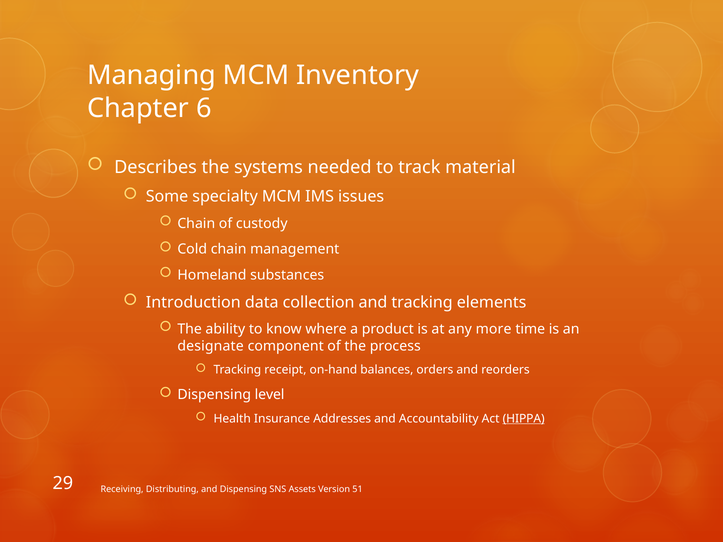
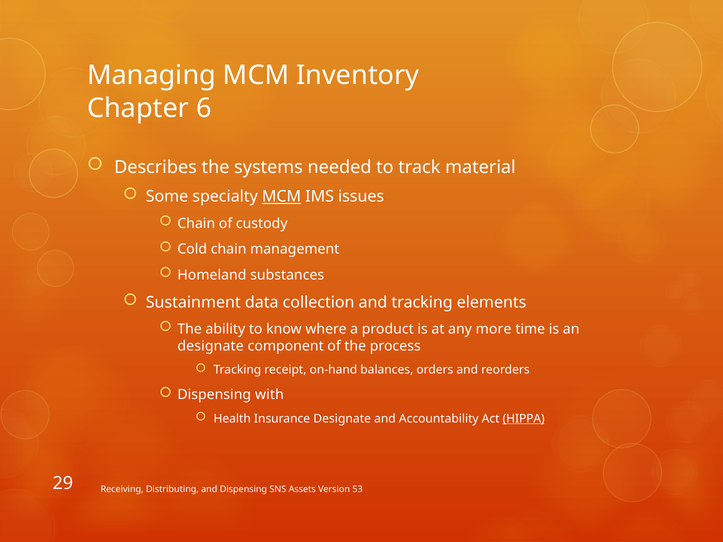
MCM underline: none -> present (282, 197)
Introduction: Introduction -> Sustainment (193, 302)
level: level -> with (269, 395)
Insurance Addresses: Addresses -> Designate (342, 419)
51: 51 -> 53 (358, 490)
